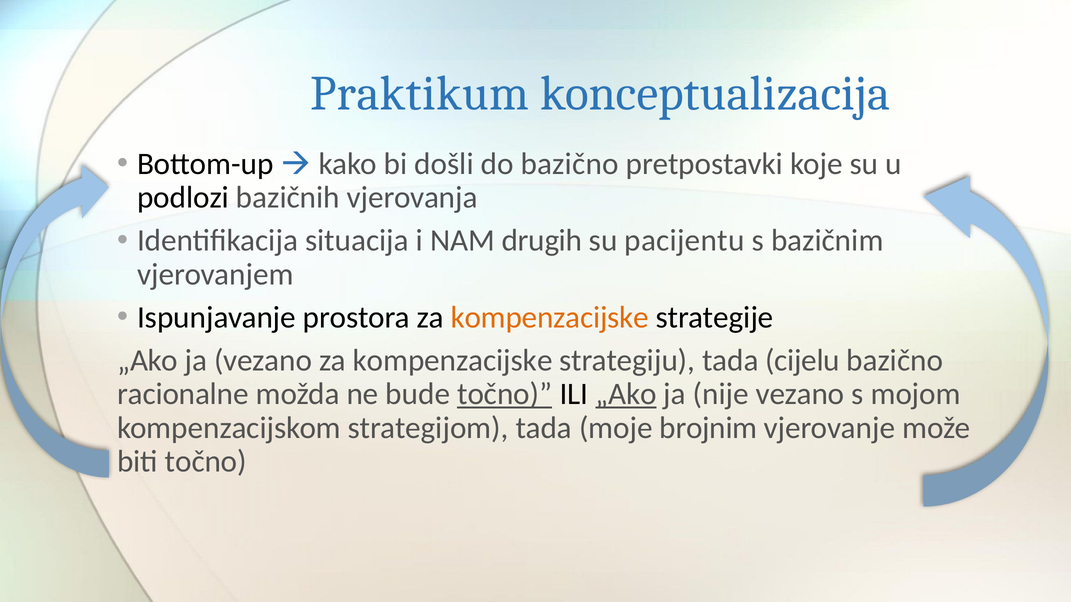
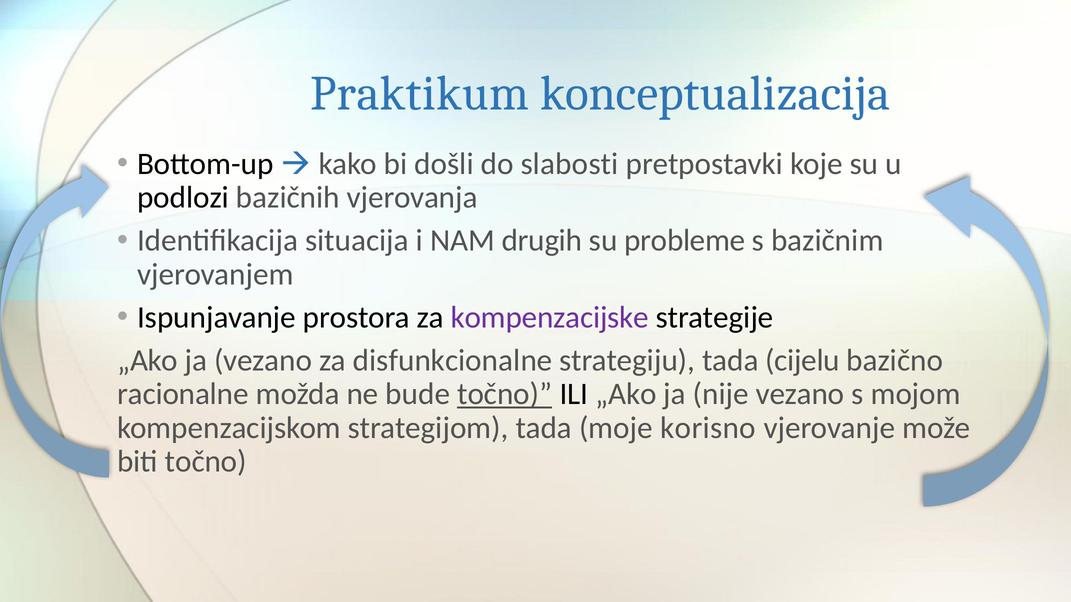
do bazično: bazično -> slabosti (570, 164)
pacijentu: pacijentu -> probleme (685, 241)
kompenzacijske colour: orange -> purple (550, 318)
vezano za kompenzacijske: kompenzacijske -> disfunkcionalne (453, 361)
„Ako underline: present -> none (626, 394)
brojnim: brojnim -> korisno (708, 428)
